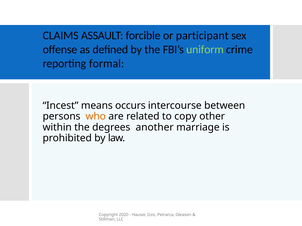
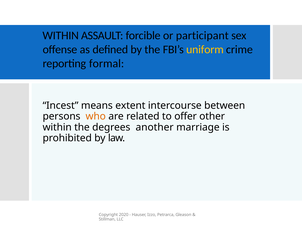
CLAIMS: CLAIMS -> WITHIN (61, 35)
uniform colour: light green -> yellow (205, 50)
occurs: occurs -> extent (130, 106)
copy: copy -> offer (186, 117)
